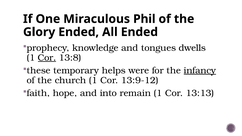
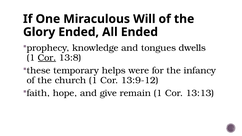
Phil: Phil -> Will (144, 19)
infancy underline: present -> none (200, 70)
into: into -> give (108, 93)
